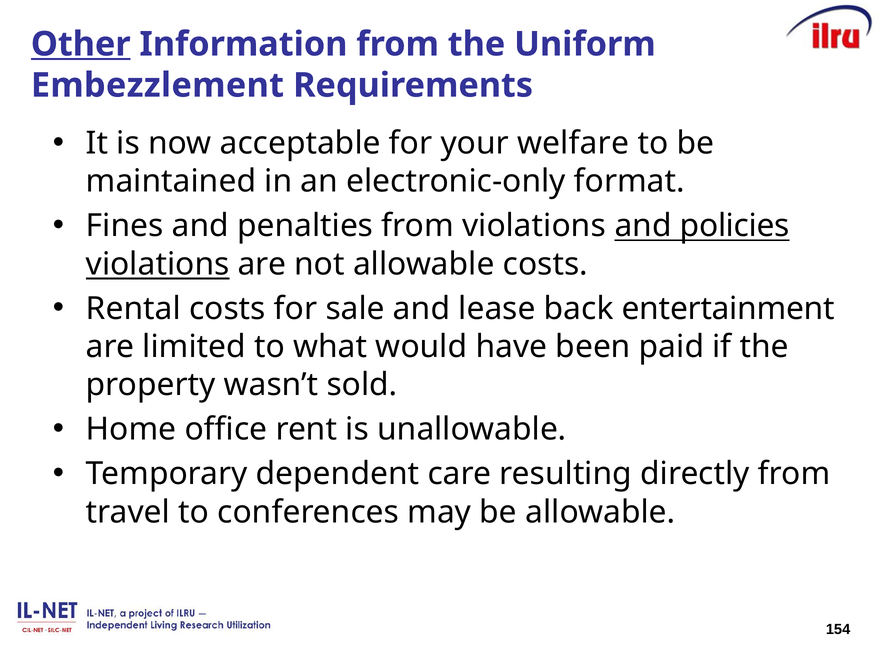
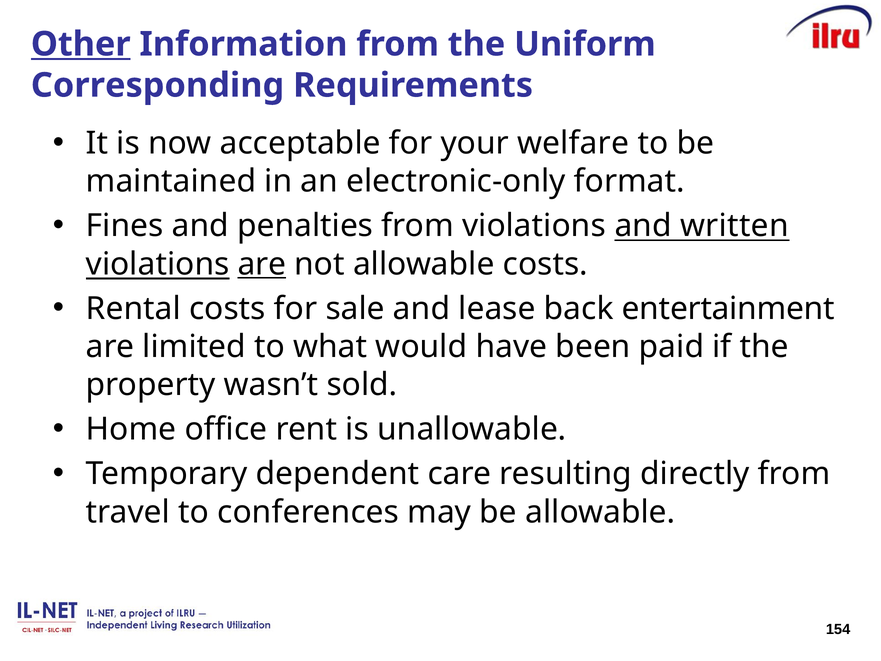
Embezzlement: Embezzlement -> Corresponding (158, 85)
policies: policies -> written (734, 226)
are underline: none -> present (262, 264)
